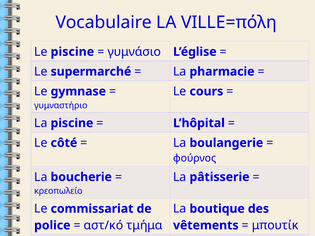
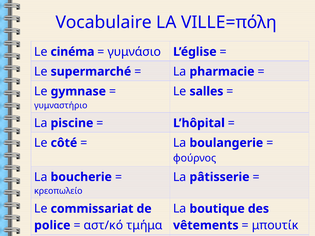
piscine: piscine -> cinéma (72, 52)
cours: cours -> salles (206, 91)
